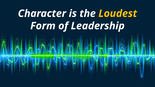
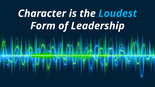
Loudest colour: yellow -> light blue (118, 14)
